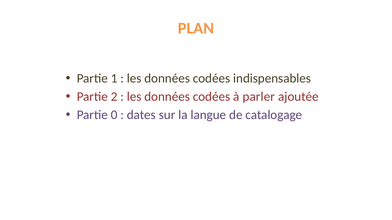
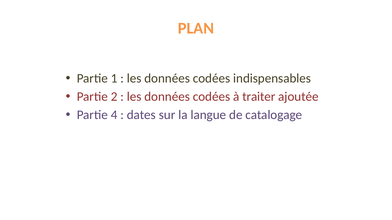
parler: parler -> traiter (259, 97)
0: 0 -> 4 (114, 115)
